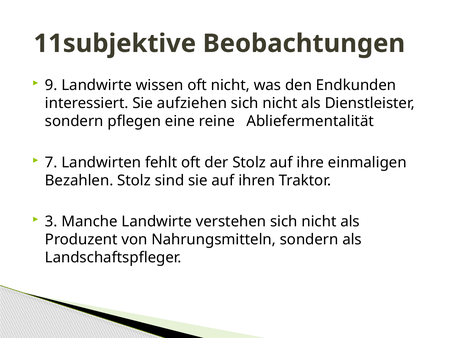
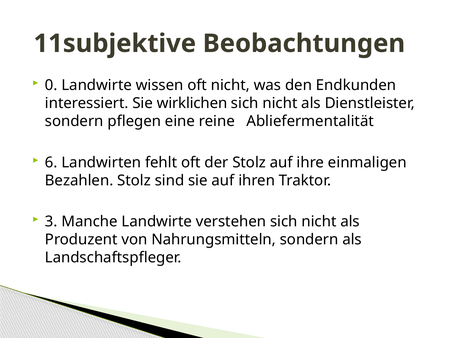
9: 9 -> 0 (51, 85)
aufziehen: aufziehen -> wirklichen (192, 103)
7: 7 -> 6 (51, 162)
